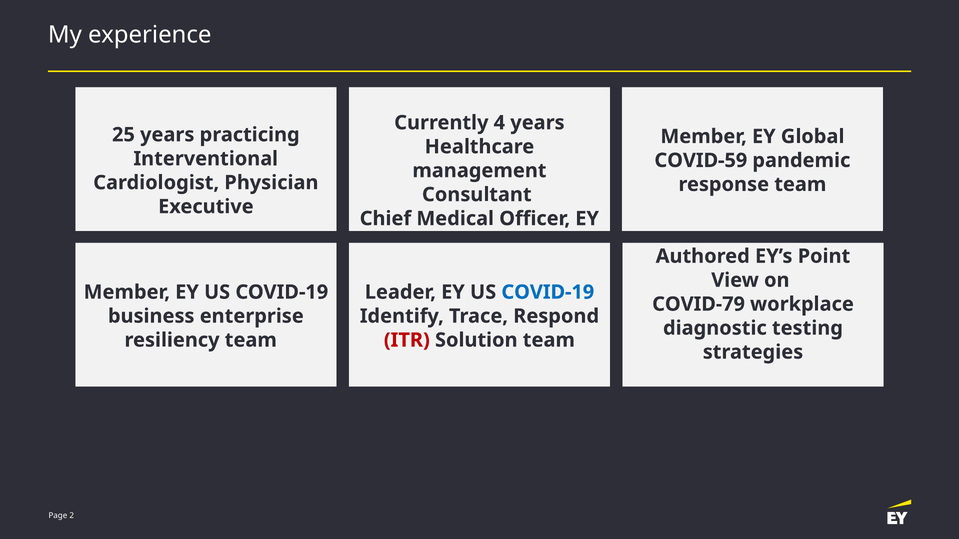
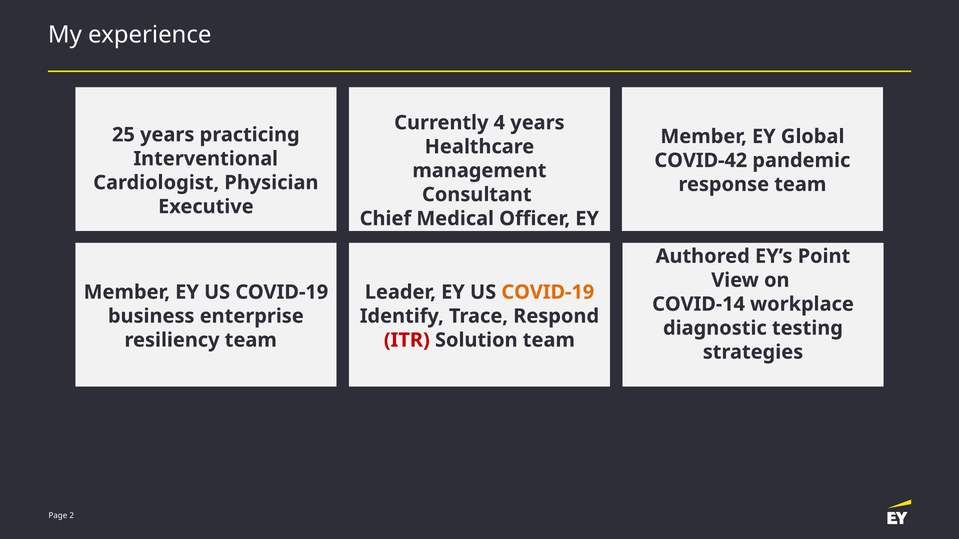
COVID-59: COVID-59 -> COVID-42 (701, 160)
COVID-19 colour: blue -> orange (548, 292)
COVID-79: COVID-79 -> COVID-14 (699, 304)
